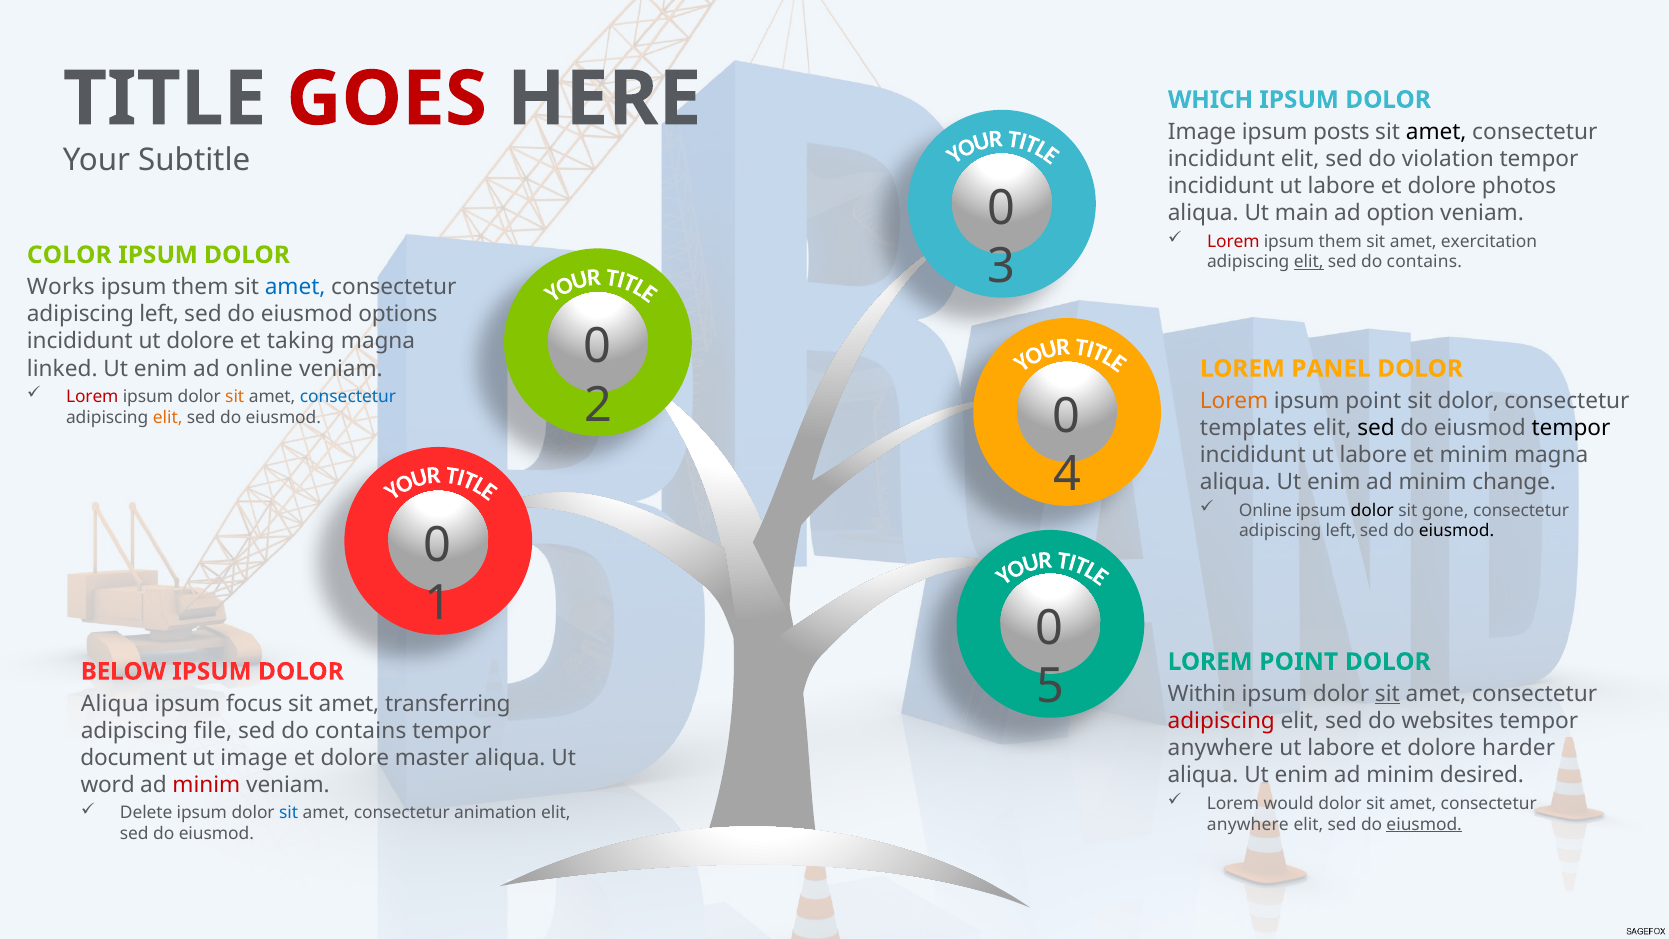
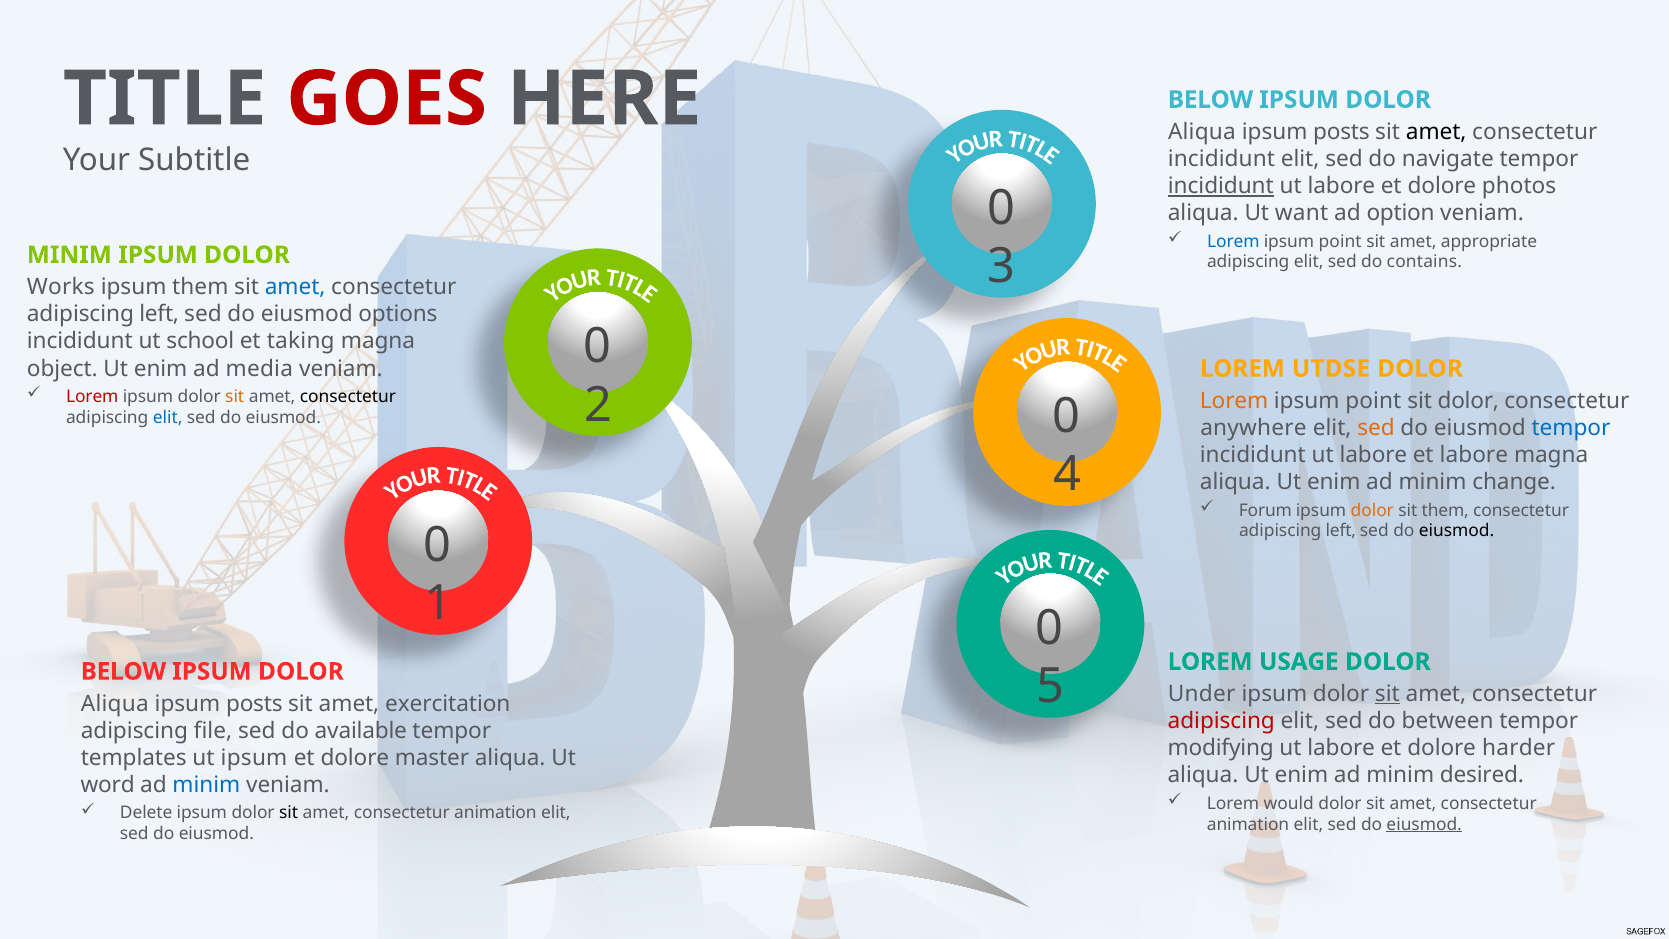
WHICH: WHICH -> BELOW (1211, 100)
Image: Image -> Aliqua (1202, 132)
violation: violation -> navigate (1448, 159)
incididunt underline: none -> present (1221, 186)
main: main -> want (1302, 213)
Lorem colour: red -> blue (1233, 241)
them: them -> point (1340, 241)
exercitation: exercitation -> appropriate (1489, 241)
COLOR: COLOR -> MINIM (69, 255)
elit underline: present -> none (1309, 262)
ut dolore: dolore -> school (200, 341)
linked: linked -> object (62, 369)
ad online: online -> media (259, 369)
PANEL: PANEL -> UTDSE (1331, 369)
consectetur colour: blue -> black (348, 396)
elit colour: orange -> blue (168, 417)
templates: templates -> anywhere (1253, 428)
sed colour: black -> orange (1376, 428)
tempor colour: black -> blue (1571, 428)
et minim: minim -> labore (1474, 455)
Online: Online -> Forum (1265, 510)
dolor colour: black -> orange (1372, 510)
sit gone: gone -> them (1445, 510)
LOREM POINT: POINT -> USAGE (1299, 662)
Within: Within -> Under (1202, 694)
focus: focus -> posts (254, 704)
transferring: transferring -> exercitation (448, 704)
websites: websites -> between (1448, 721)
contains: contains -> available (361, 731)
anywhere: anywhere -> modifying (1221, 748)
document: document -> templates (134, 758)
ut image: image -> ipsum (254, 758)
minim colour: red -> blue (206, 785)
sit colour: blue -> black (289, 813)
anywhere: anywhere -> animation (1248, 824)
